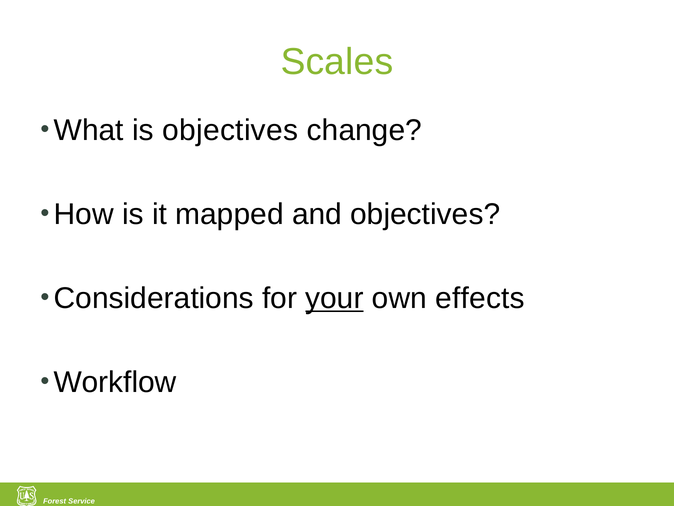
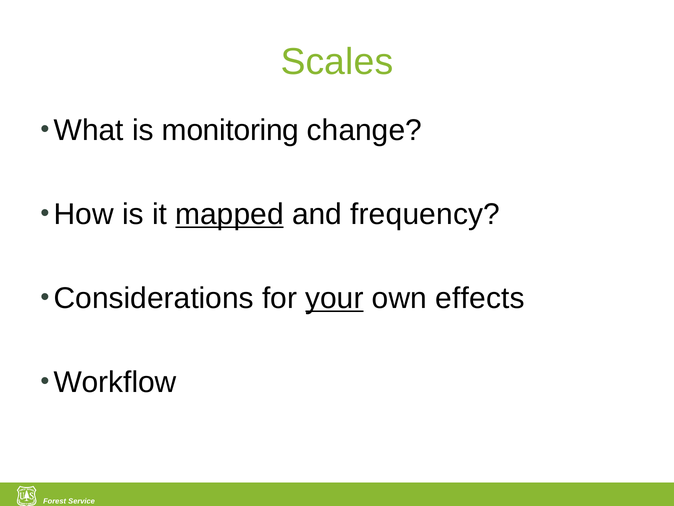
is objectives: objectives -> monitoring (231, 130)
mapped underline: none -> present (229, 214)
and objectives: objectives -> frequency (425, 214)
